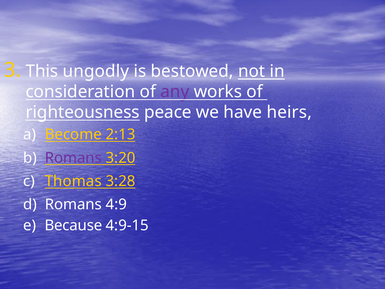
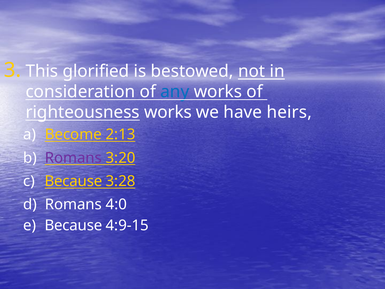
ungodly: ungodly -> glorified (96, 71)
any colour: purple -> blue (175, 92)
righteousness peace: peace -> works (168, 112)
Thomas: Thomas -> Because (73, 181)
4:9: 4:9 -> 4:0 (116, 204)
